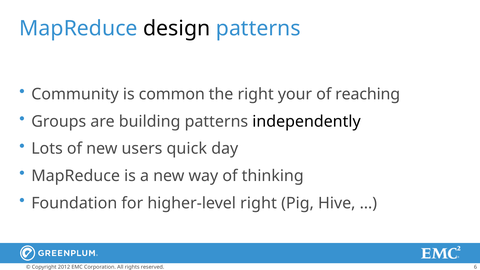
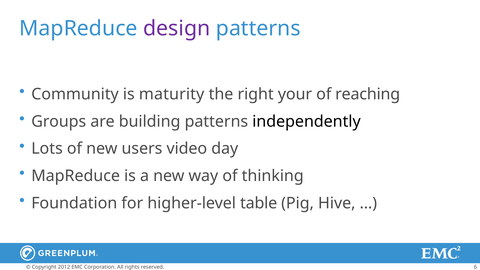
design colour: black -> purple (177, 28)
common: common -> maturity (172, 94)
quick: quick -> video (187, 149)
higher-level right: right -> table (259, 203)
